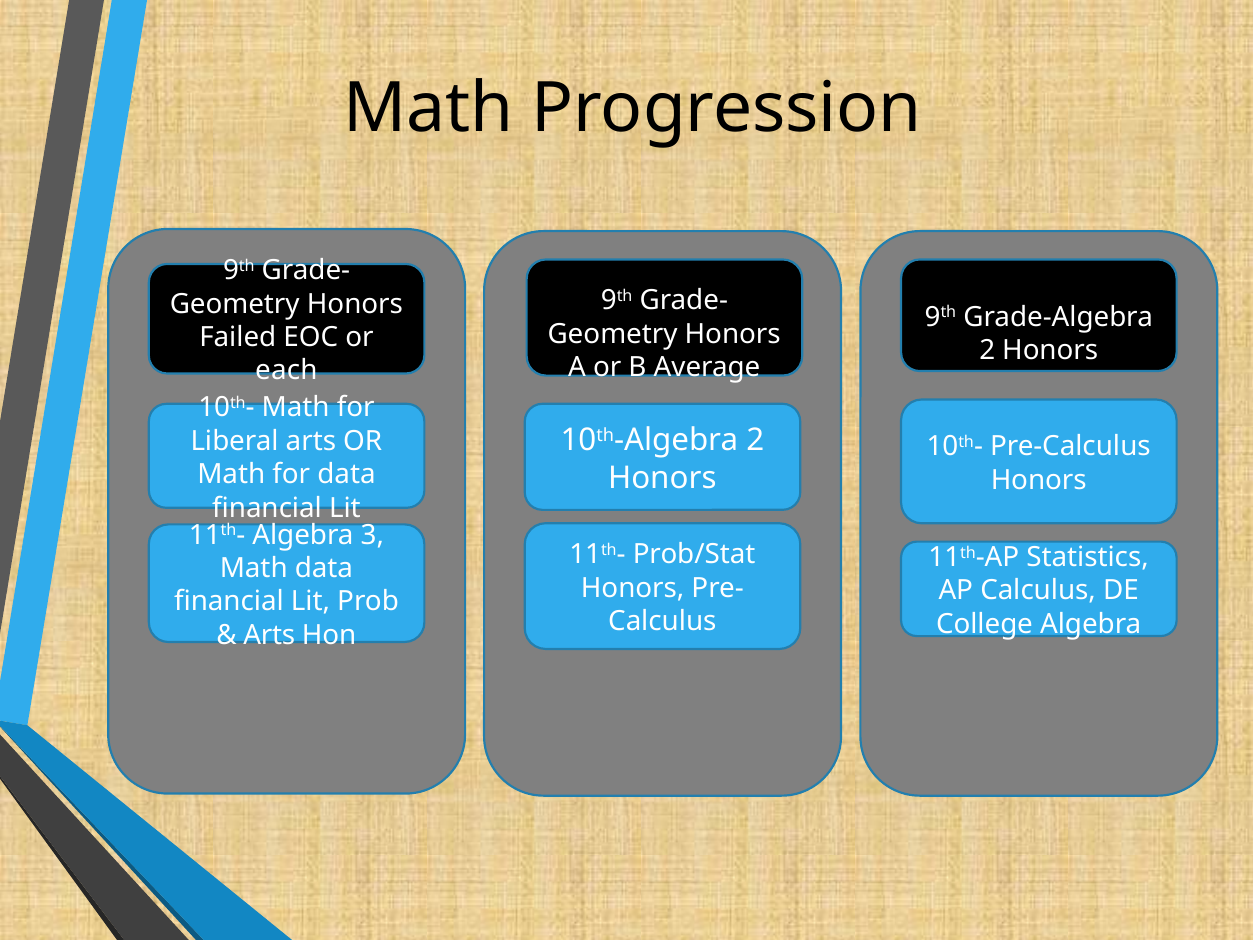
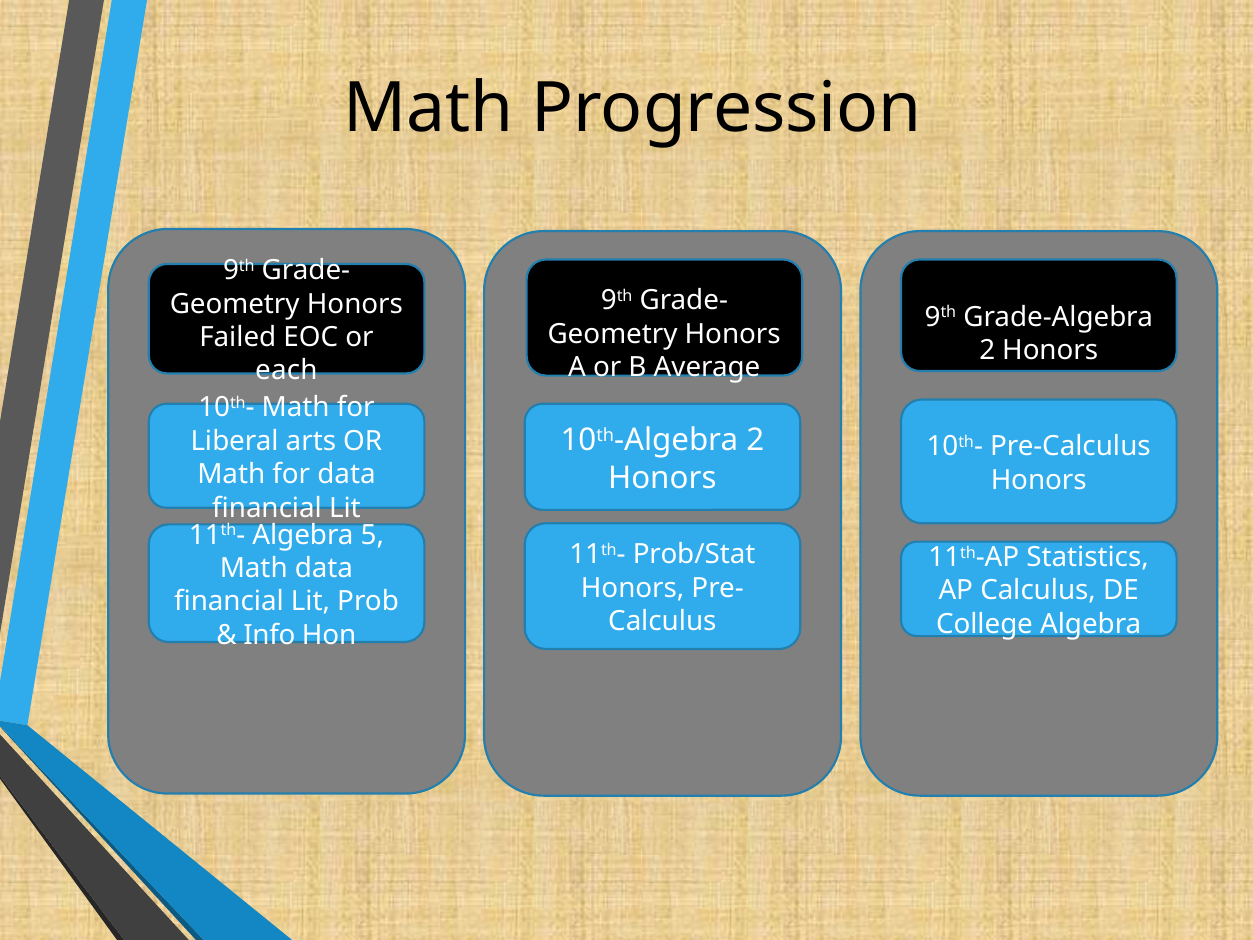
3: 3 -> 5 (372, 535)
Arts: Arts -> Info (269, 635)
